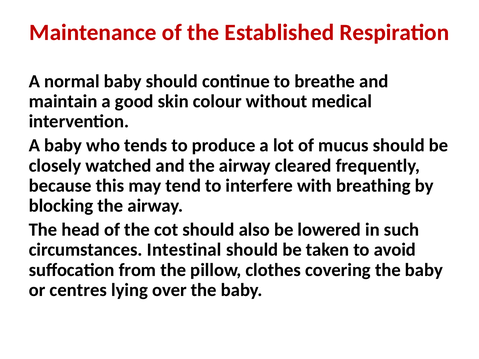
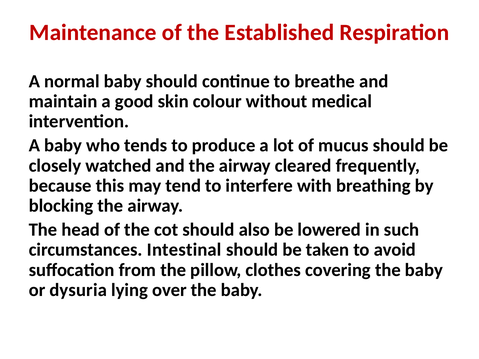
centres: centres -> dysuria (78, 290)
